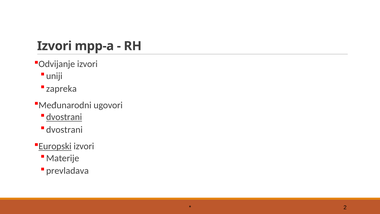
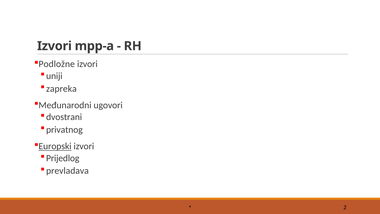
Odvijanje: Odvijanje -> Podložne (57, 64)
dvostrani underline: present -> none (64, 117)
dvostrani: dvostrani -> privatnog (64, 130)
Materije: Materije -> Prijedlog (63, 158)
